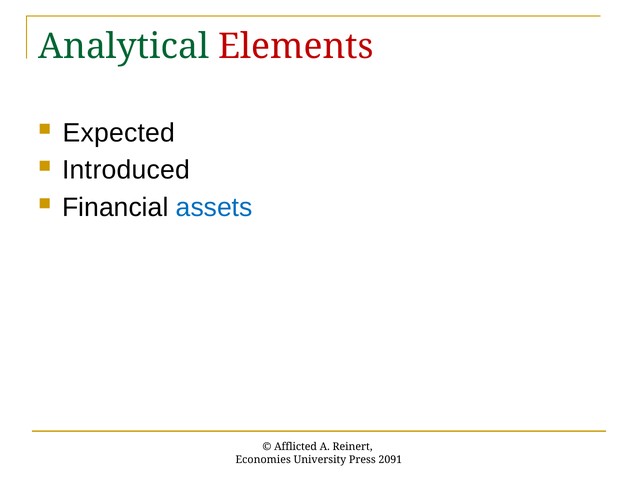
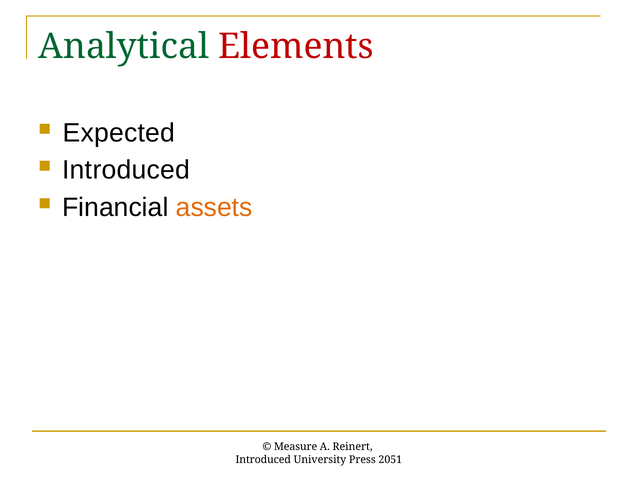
assets colour: blue -> orange (214, 207)
Afflicted: Afflicted -> Measure (296, 446)
Economies: Economies -> Introduced (263, 459)
2091: 2091 -> 2051 (390, 459)
